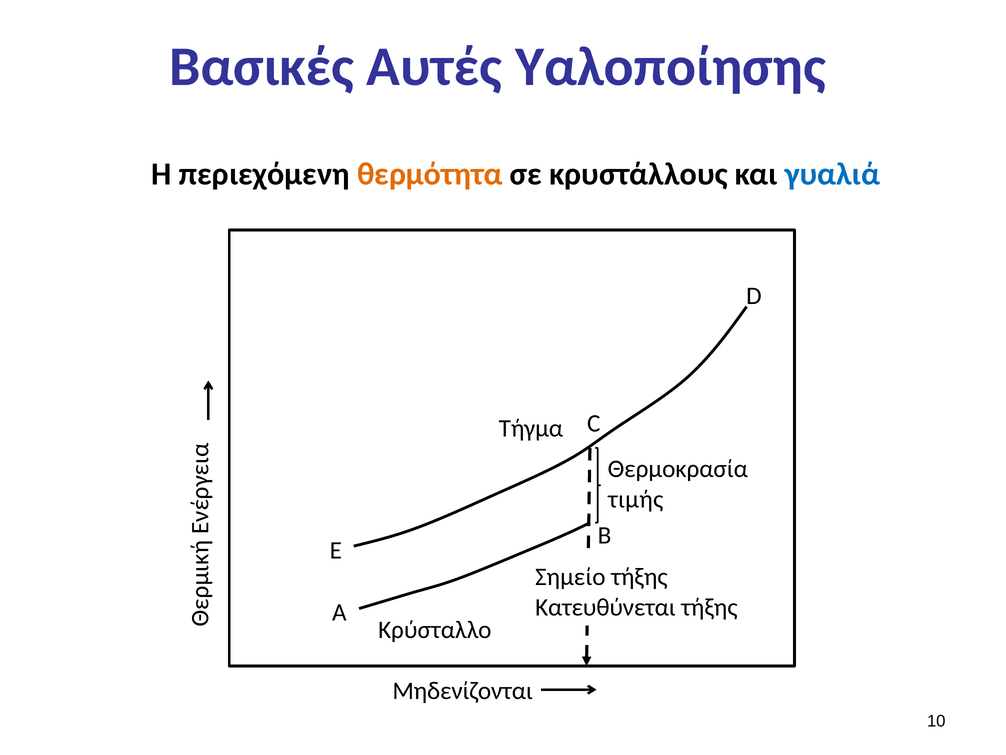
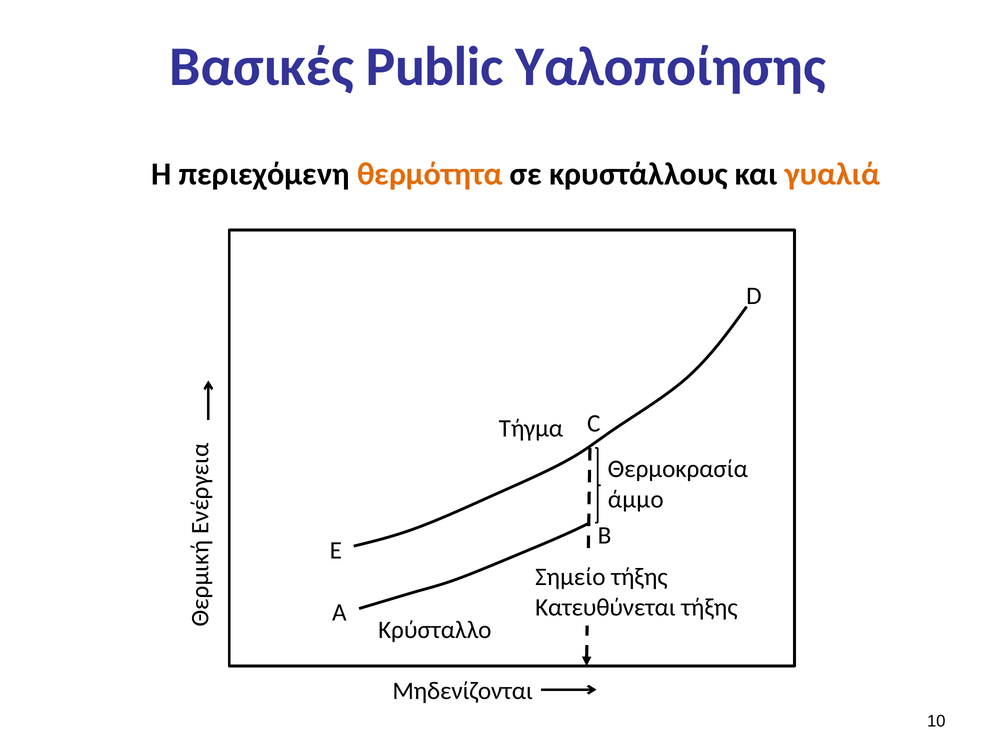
Αυτές: Αυτές -> Public (435, 67)
γυαλιά colour: blue -> orange (832, 174)
τιμής: τιμής -> άμμο (636, 499)
